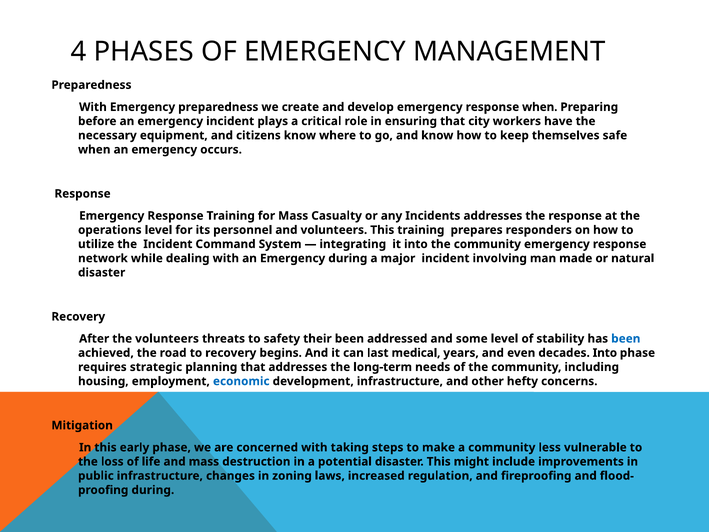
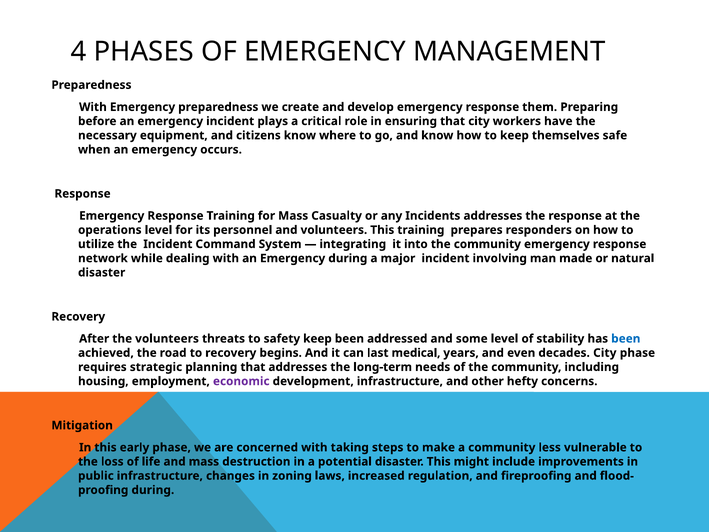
response when: when -> them (540, 107)
safety their: their -> keep (317, 339)
decades Into: Into -> City (605, 353)
economic colour: blue -> purple (241, 381)
